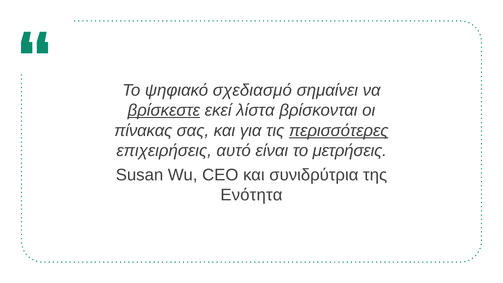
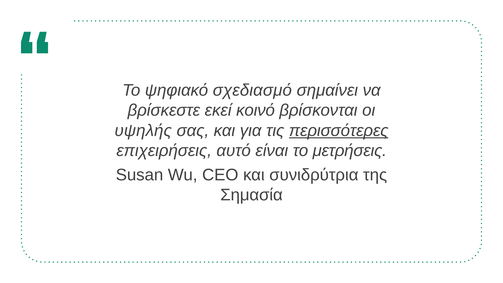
βρίσκεστε underline: present -> none (164, 110)
λίστα: λίστα -> κοινό (256, 110)
πίνακας: πίνακας -> υψηλής (143, 130)
Ενότητα: Ενότητα -> Σημασία (252, 195)
